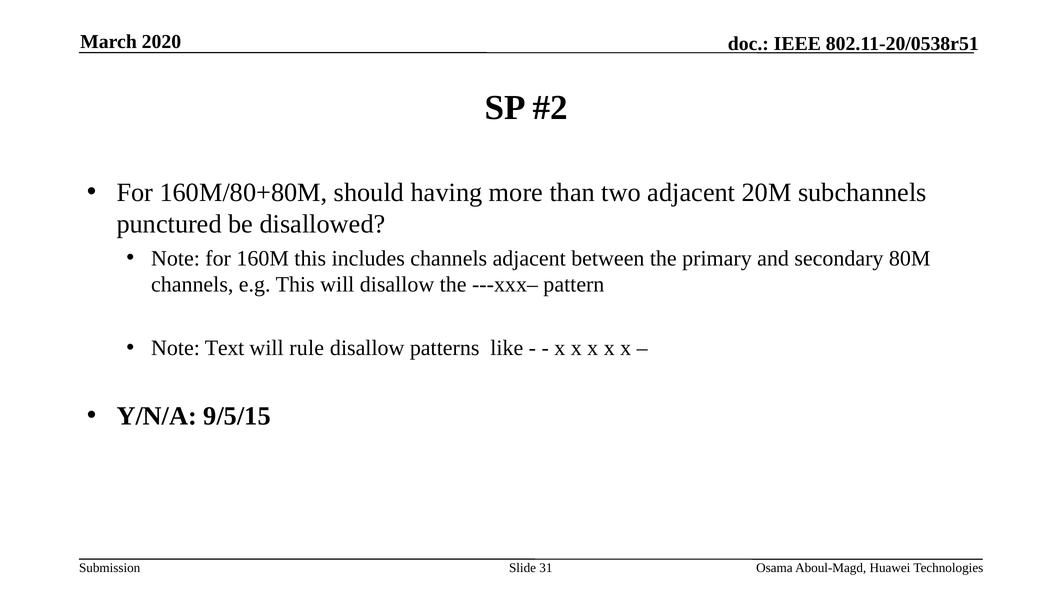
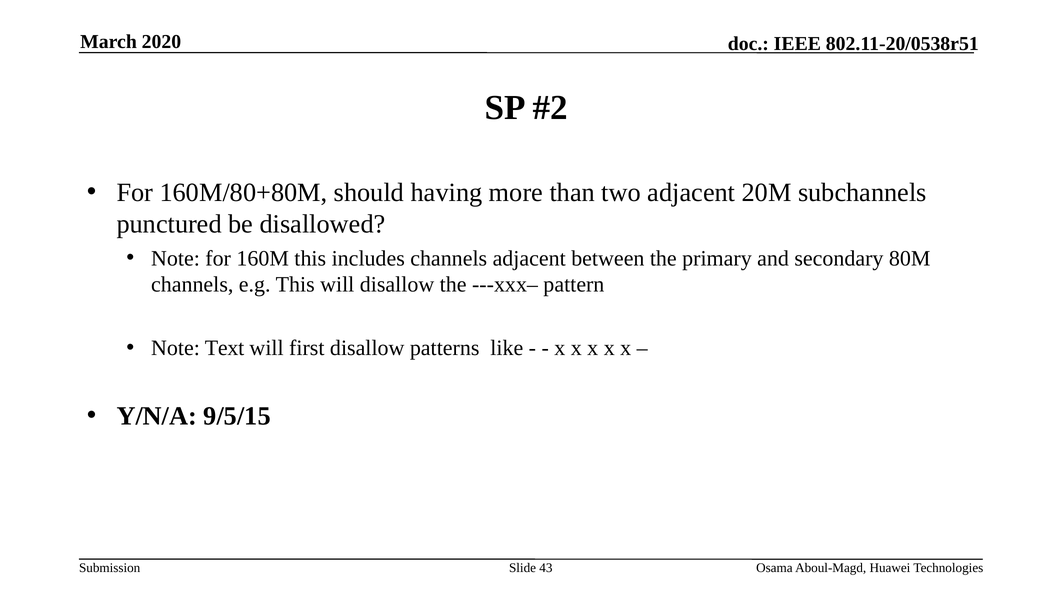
rule: rule -> first (307, 348)
31: 31 -> 43 (546, 568)
